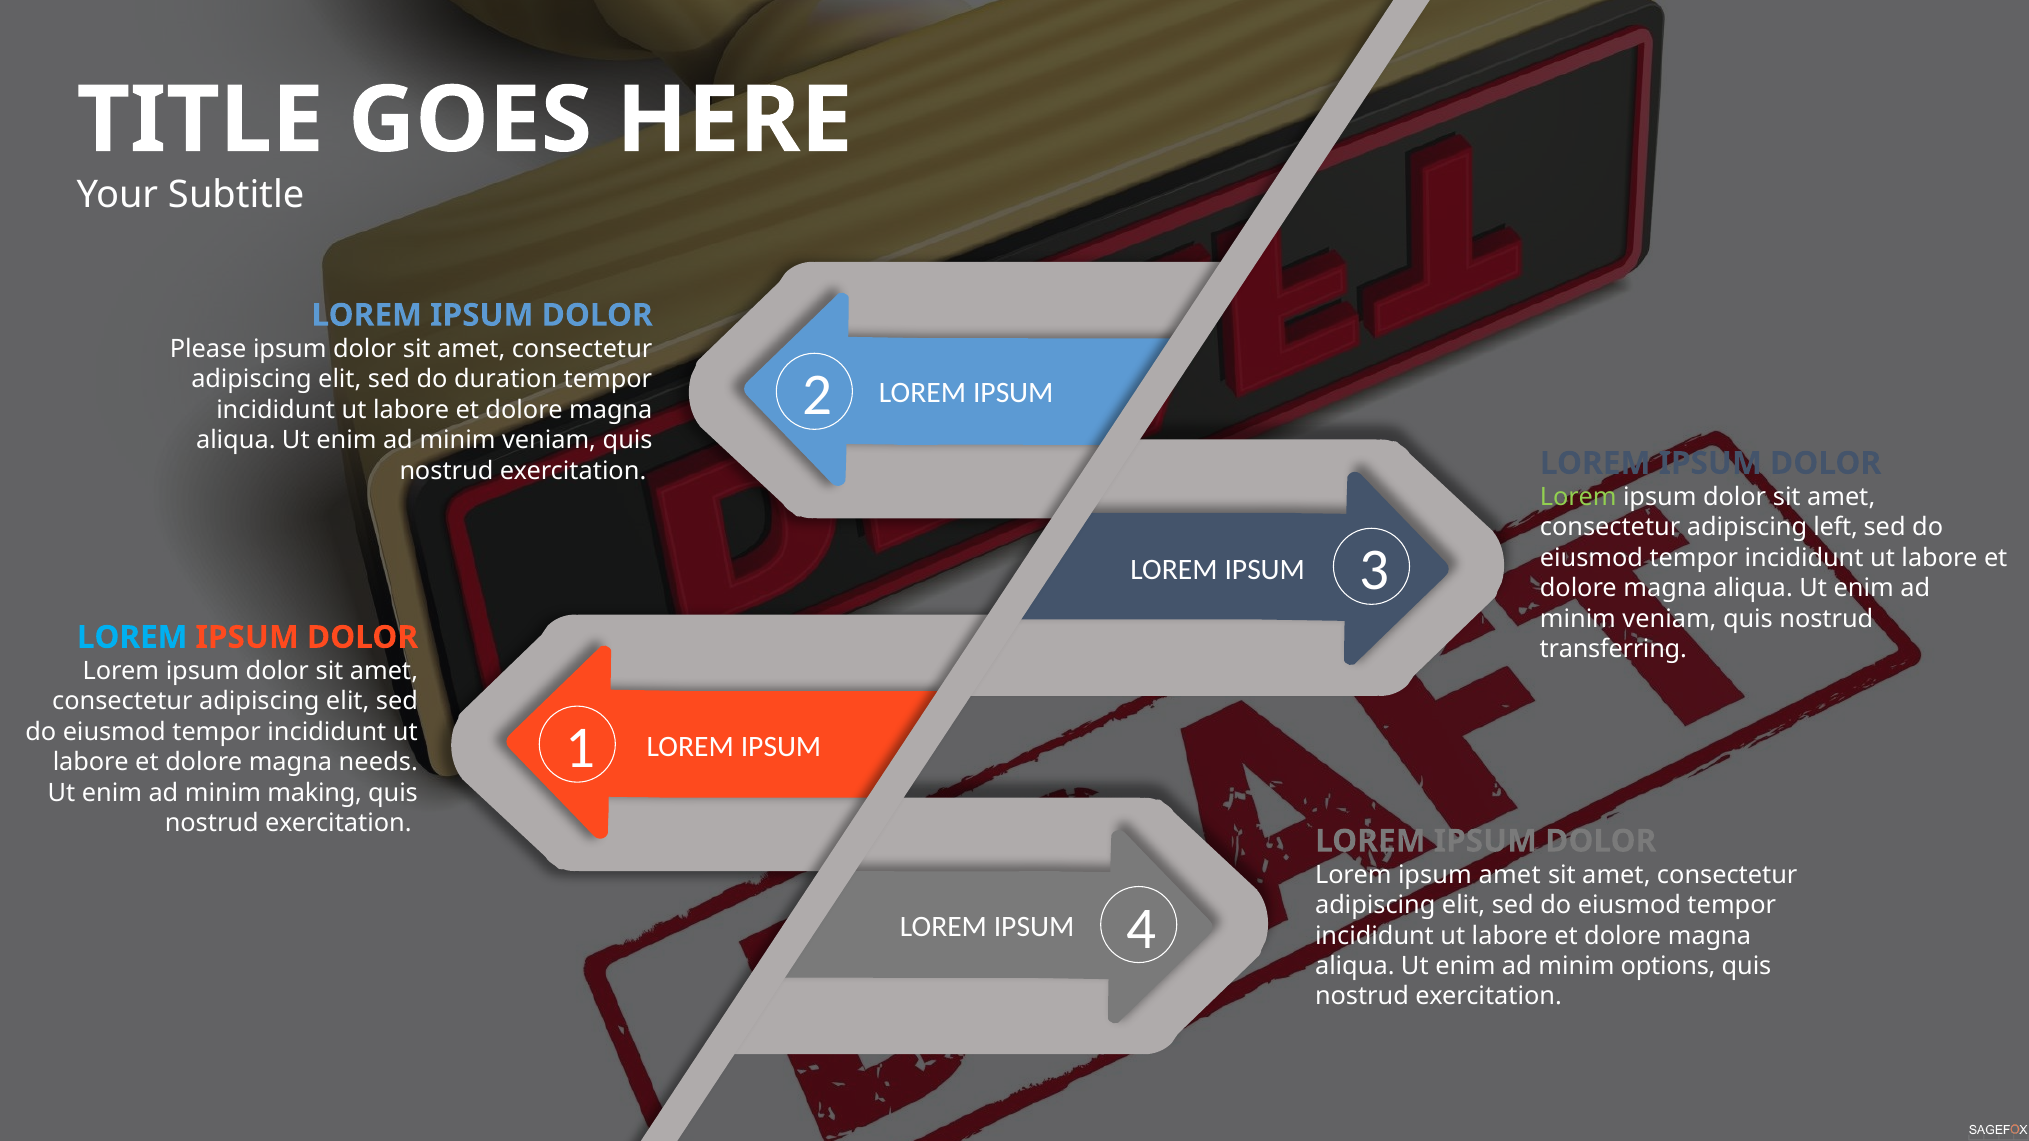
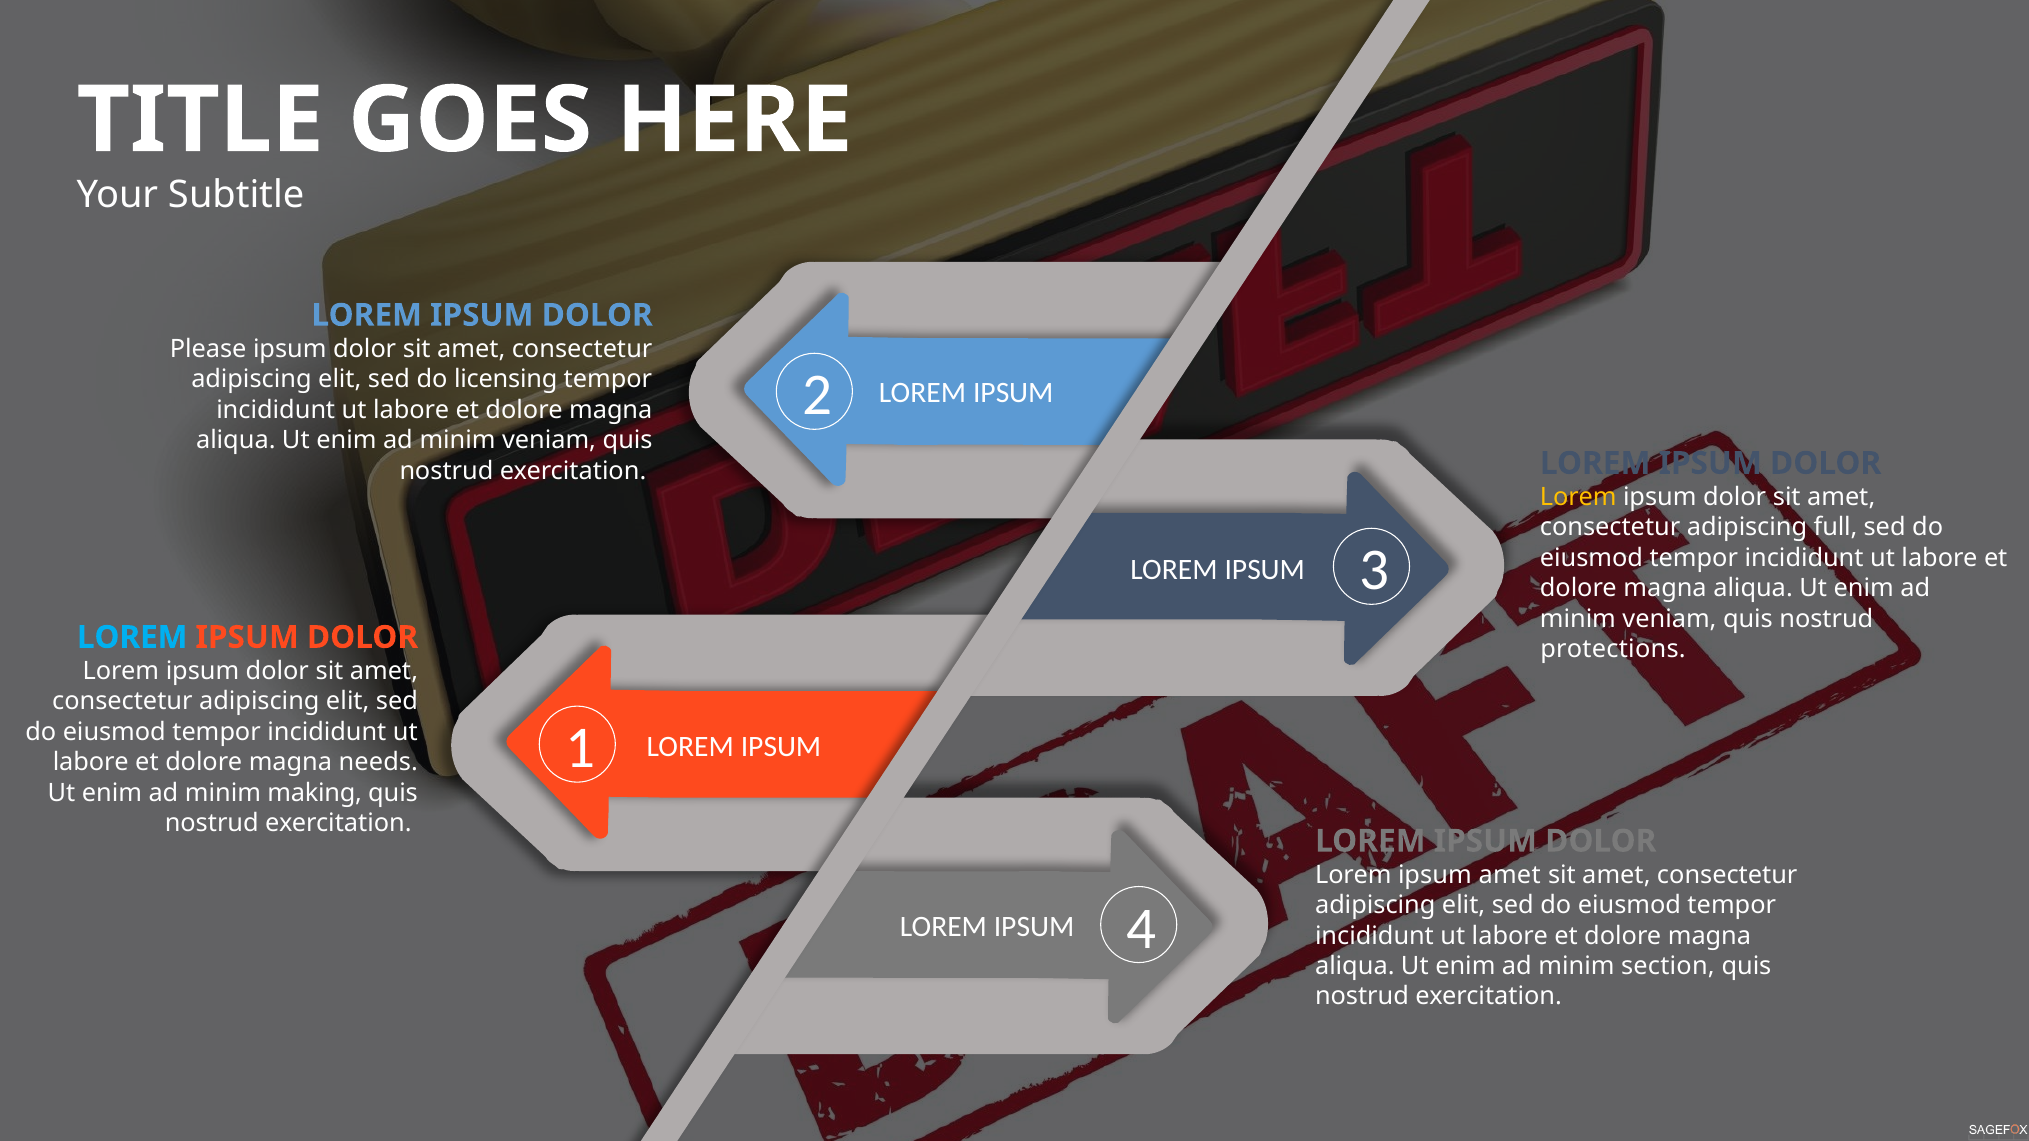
duration: duration -> licensing (506, 380)
Lorem colour: light green -> yellow (1578, 497)
left: left -> full (1836, 528)
transferring: transferring -> protections (1613, 649)
options: options -> section (1668, 966)
